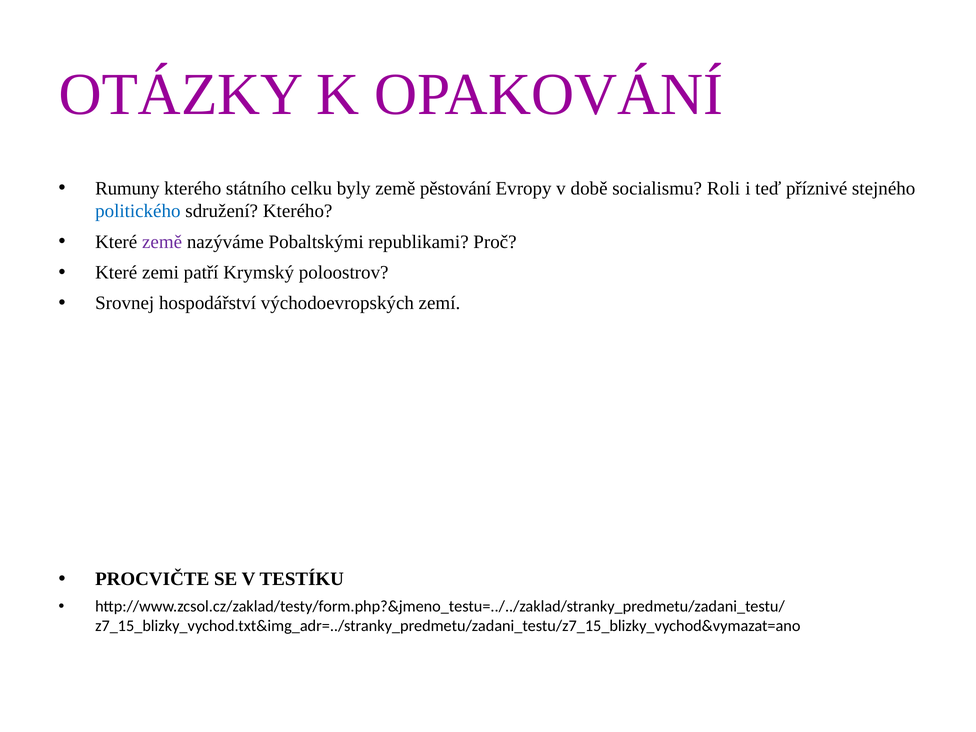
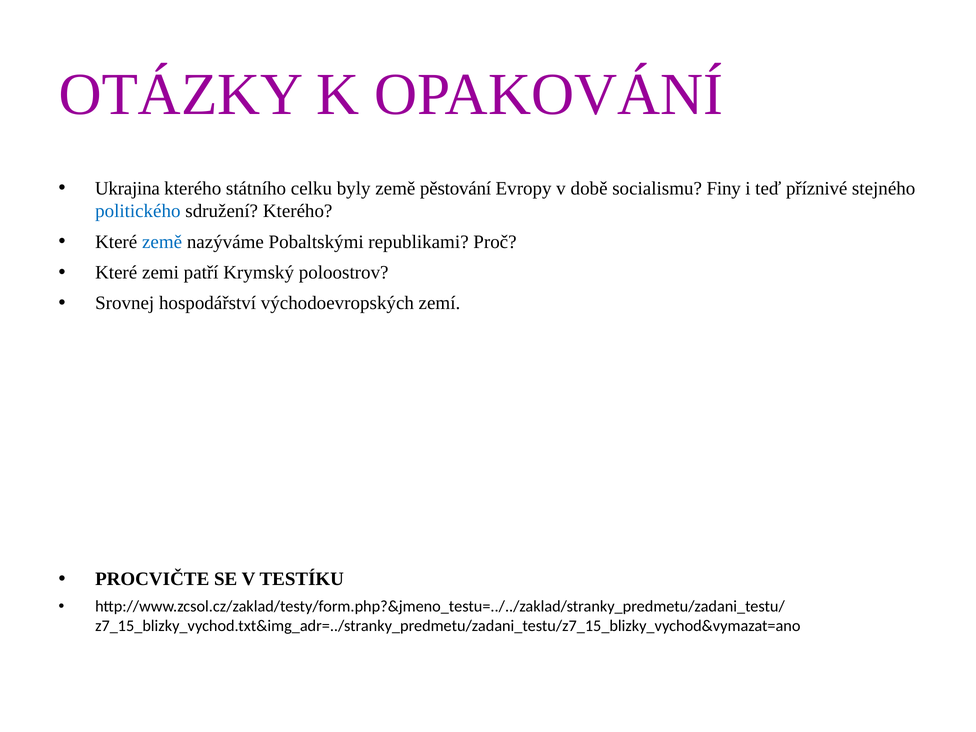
Rumuny: Rumuny -> Ukrajina (127, 188)
Roli: Roli -> Finy (724, 188)
země colour: purple -> blue (162, 242)
